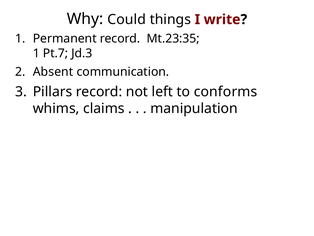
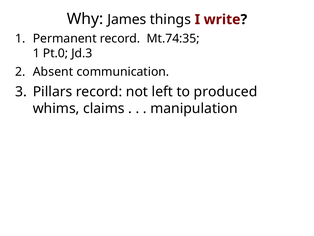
Could: Could -> James (127, 19)
Mt.23:35: Mt.23:35 -> Mt.74:35 (173, 39)
Pt.7: Pt.7 -> Pt.0 (56, 53)
conforms: conforms -> produced (226, 91)
